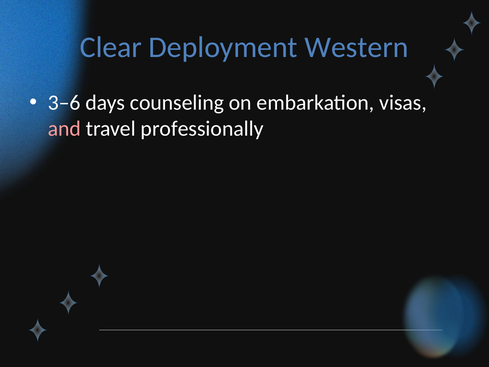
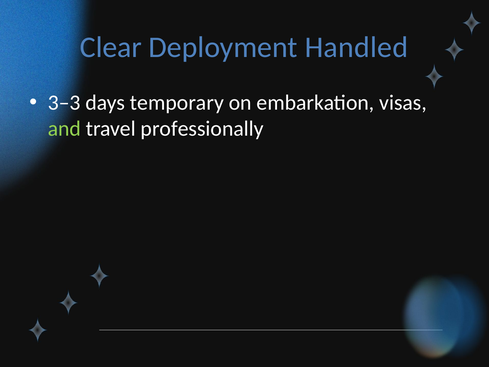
Western: Western -> Handled (356, 47)
3–6: 3–6 -> 3–3 (64, 103)
counseling: counseling -> temporary (177, 103)
and colour: pink -> light green (64, 129)
